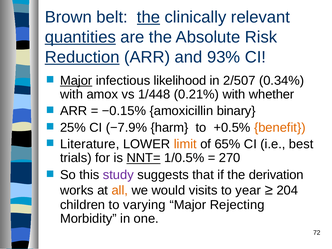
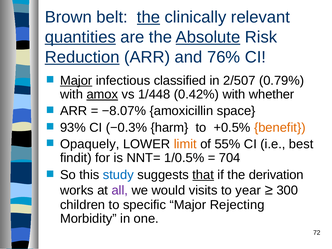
Absolute underline: none -> present (208, 37)
93%: 93% -> 76% (224, 57)
likelihood: likelihood -> classified (180, 80)
0.34%: 0.34% -> 0.79% (282, 80)
amox underline: none -> present (102, 94)
0.21%: 0.21% -> 0.42% (196, 94)
−0.15%: −0.15% -> −8.07% (124, 111)
binary: binary -> space (236, 111)
25%: 25% -> 93% (73, 128)
−7.9%: −7.9% -> −0.3% (126, 128)
Literature: Literature -> Opaquely (90, 144)
65%: 65% -> 55% (227, 144)
trials: trials -> findit (76, 158)
NNT= underline: present -> none (144, 158)
270: 270 -> 704 (230, 158)
study colour: purple -> blue (118, 175)
that underline: none -> present (203, 175)
all colour: orange -> purple (120, 190)
204: 204 -> 300 (287, 190)
varying: varying -> specific (145, 205)
